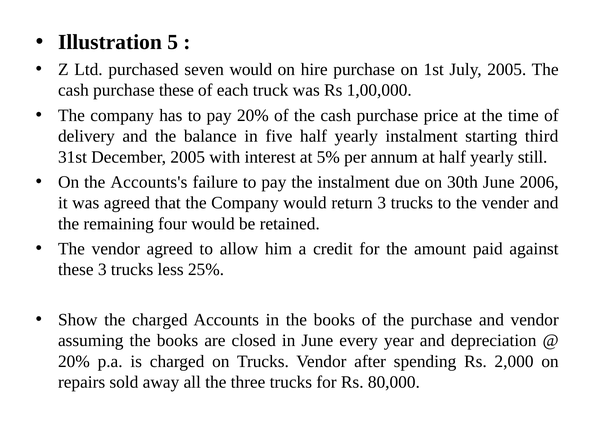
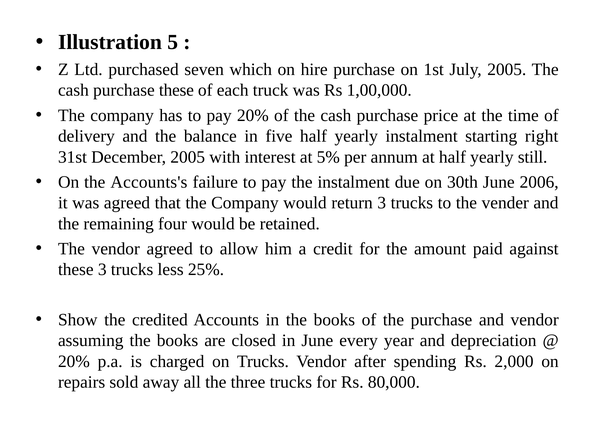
seven would: would -> which (251, 69)
third: third -> right (542, 136)
the charged: charged -> credited (160, 320)
